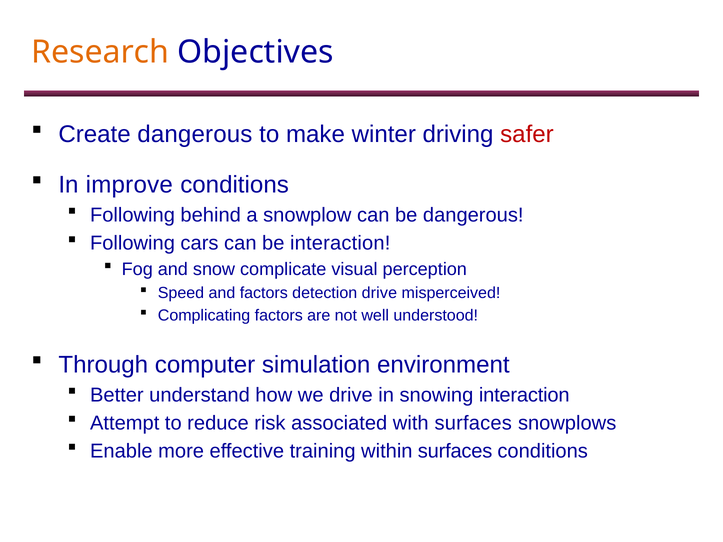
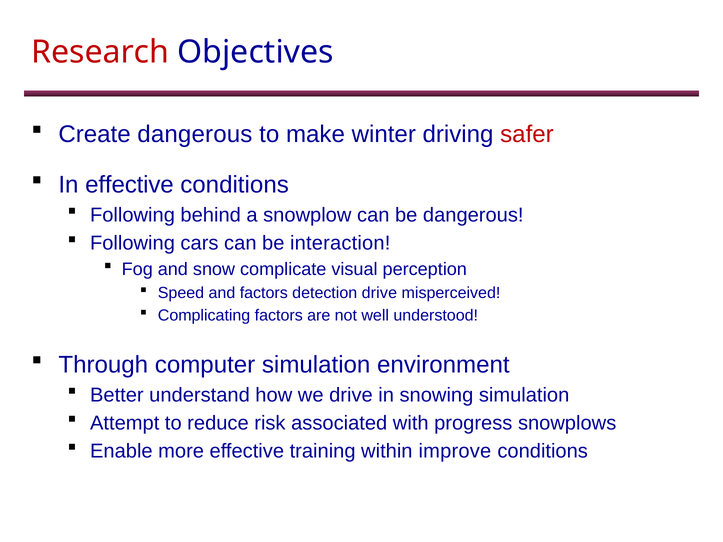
Research colour: orange -> red (100, 52)
In improve: improve -> effective (129, 185)
snowing interaction: interaction -> simulation (524, 395)
with surfaces: surfaces -> progress (473, 423)
within surfaces: surfaces -> improve (455, 451)
